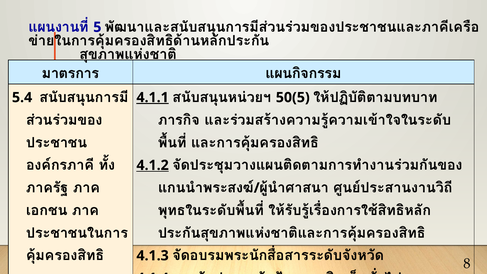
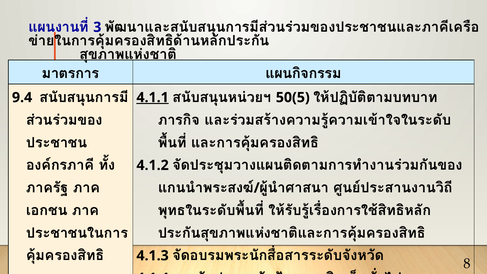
5: 5 -> 3 (97, 27)
5.4: 5.4 -> 9.4 (22, 97)
4.1.2 underline: present -> none (153, 165)
